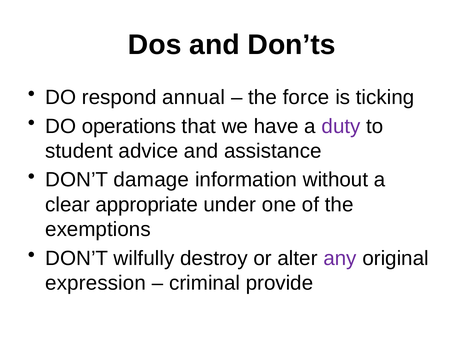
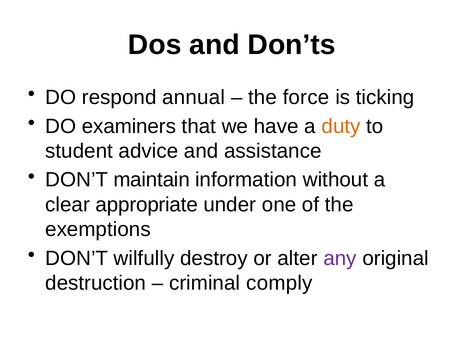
operations: operations -> examiners (129, 126)
duty colour: purple -> orange (341, 126)
damage: damage -> maintain (152, 180)
expression: expression -> destruction (96, 283)
provide: provide -> comply (279, 283)
